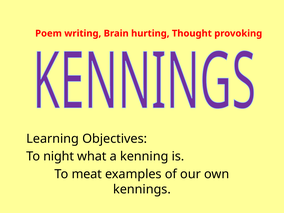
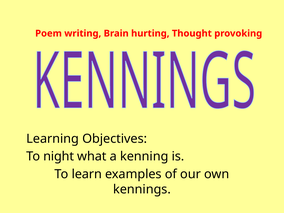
meat: meat -> learn (87, 174)
